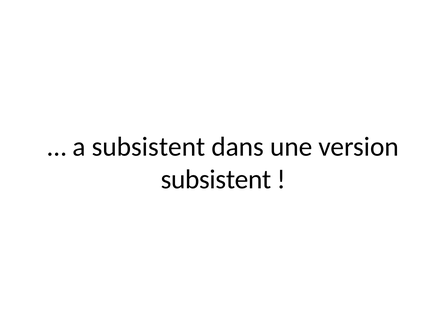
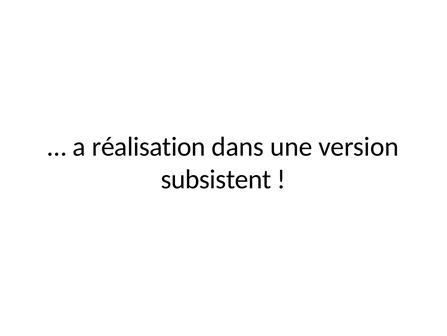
a subsistent: subsistent -> réalisation (149, 146)
